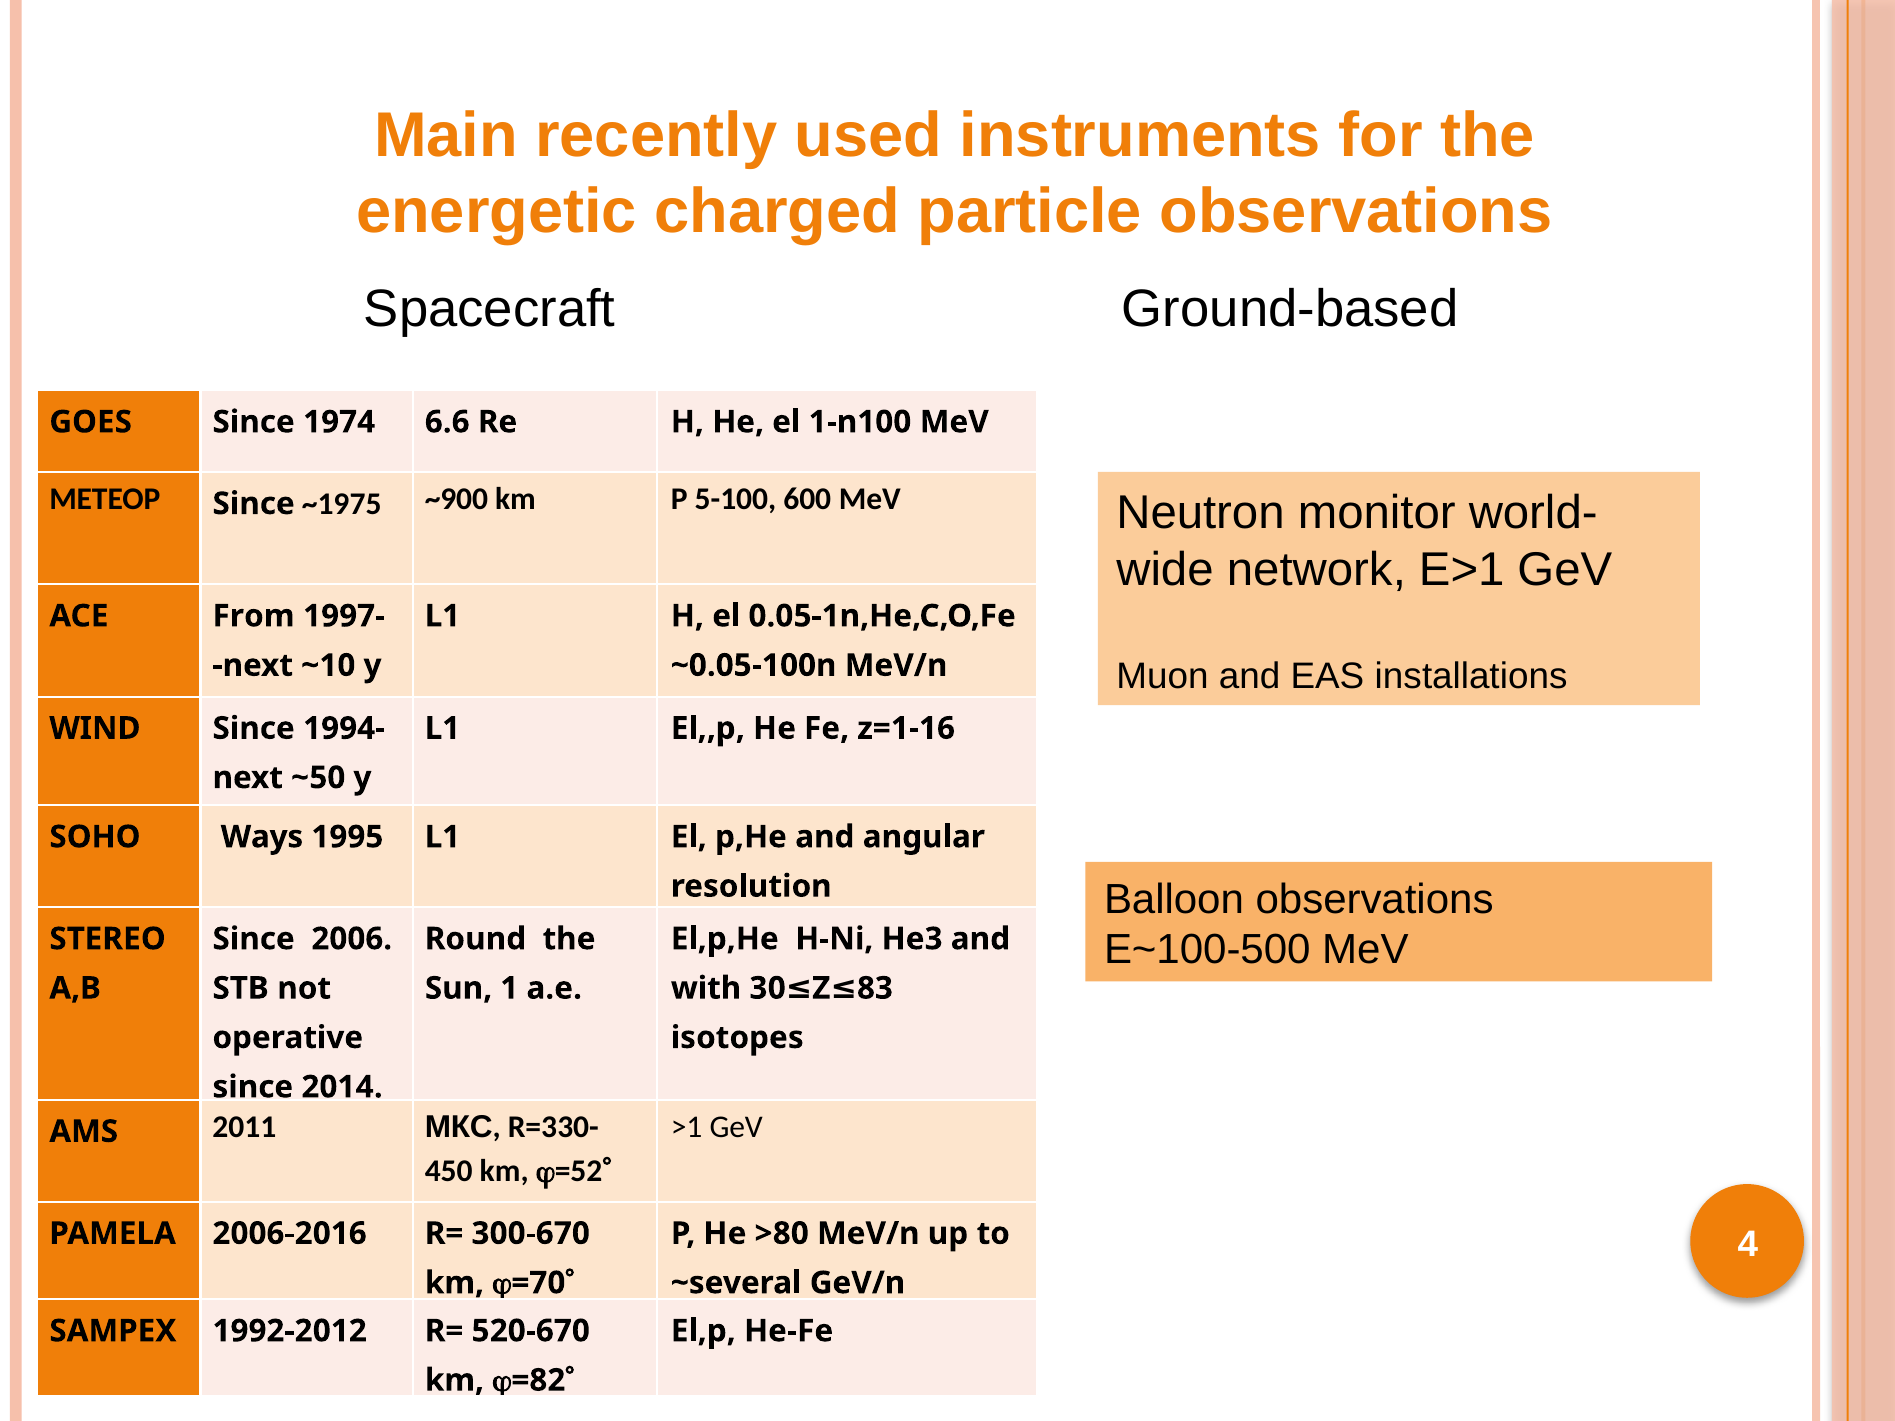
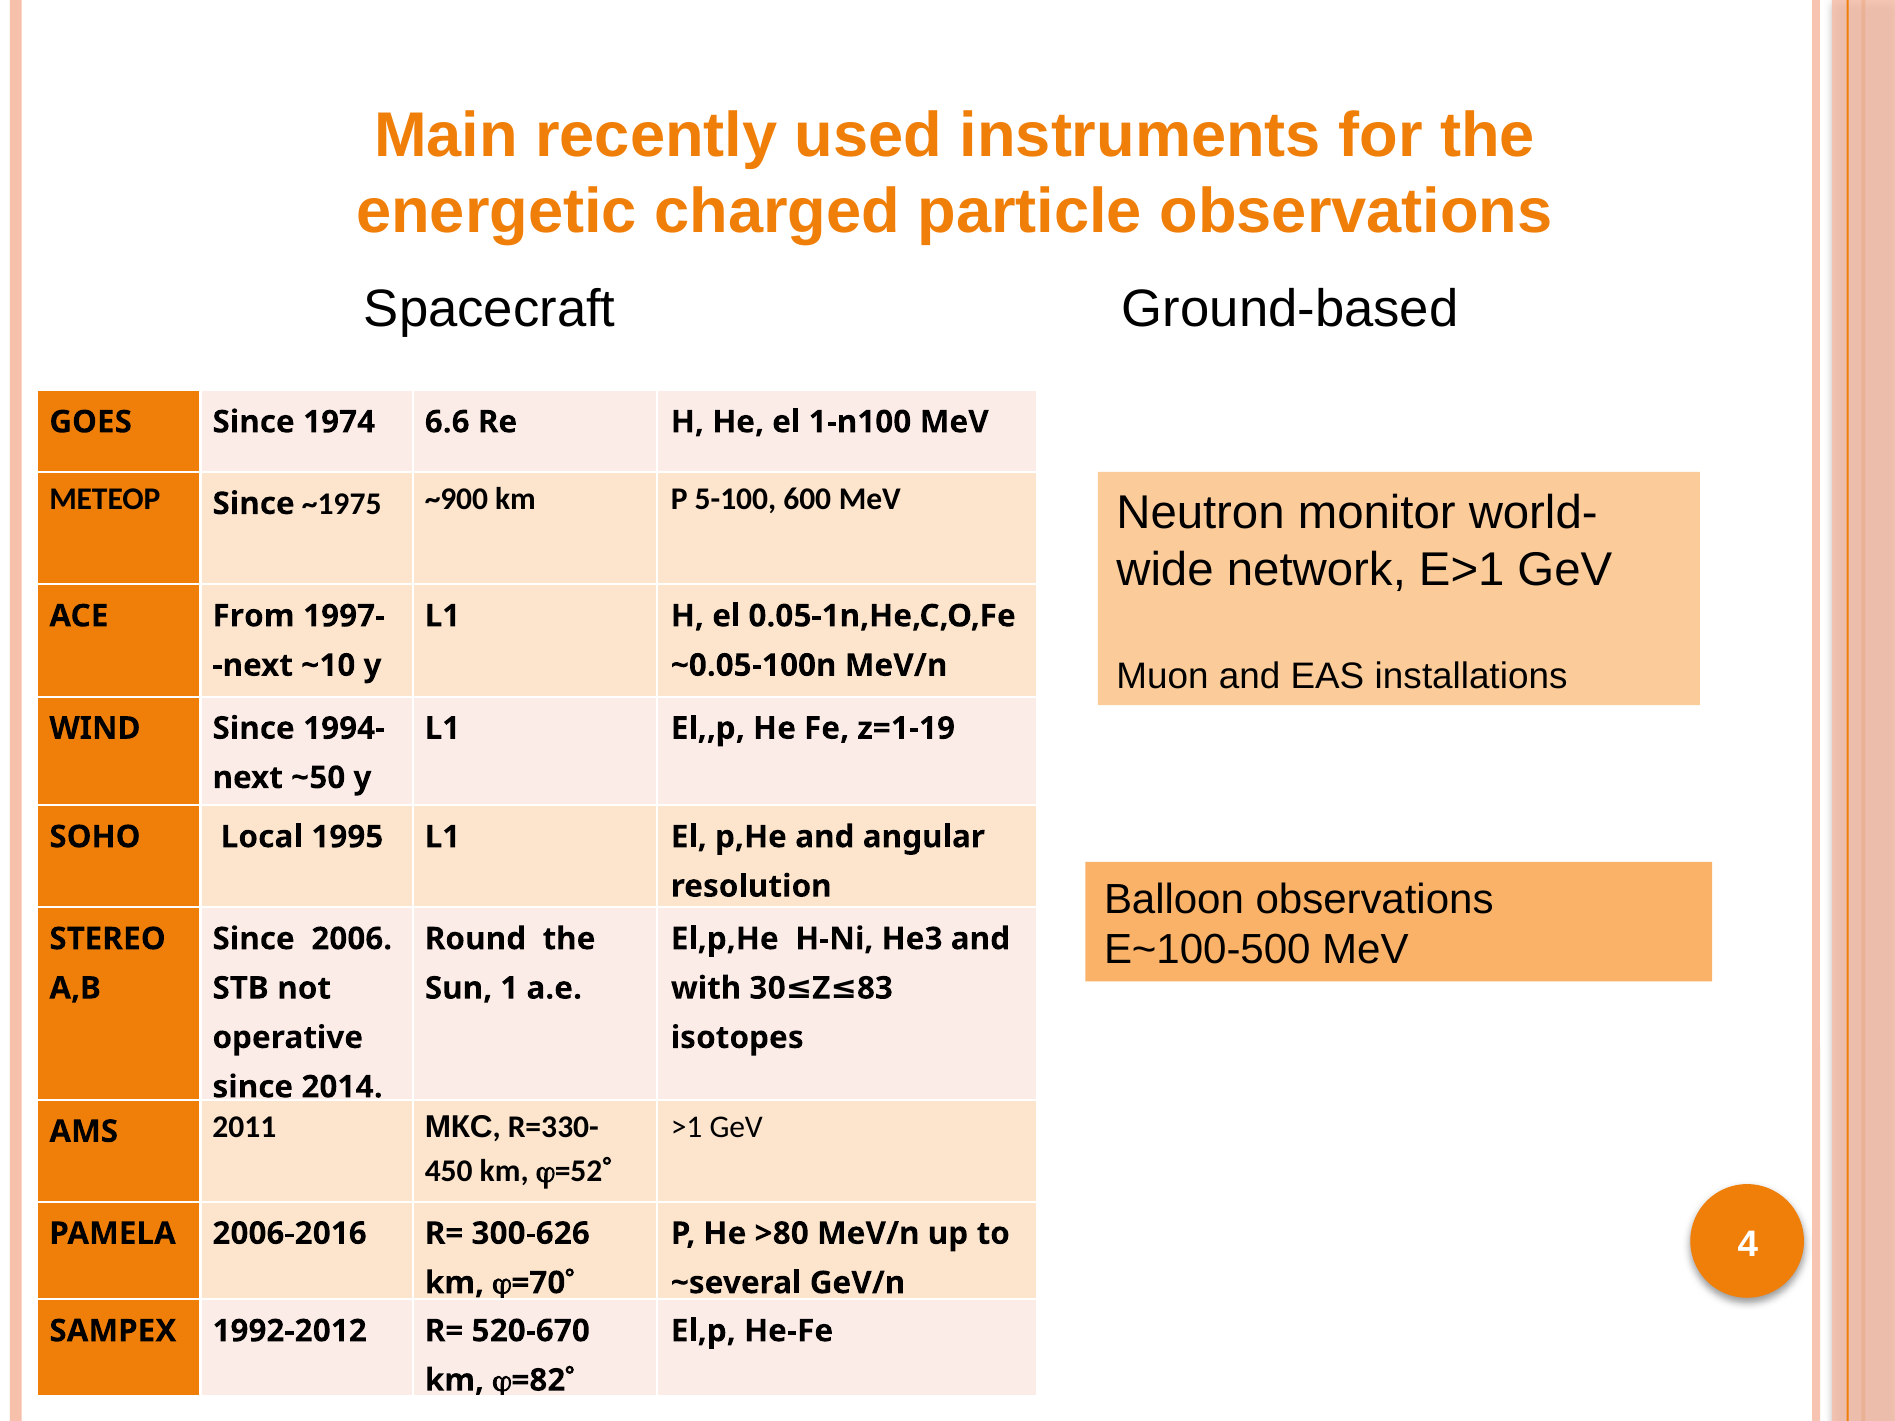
z=1-16: z=1-16 -> z=1-19 (906, 728)
Ways: Ways -> Local (262, 837)
300-670: 300-670 -> 300-626 (531, 1234)
